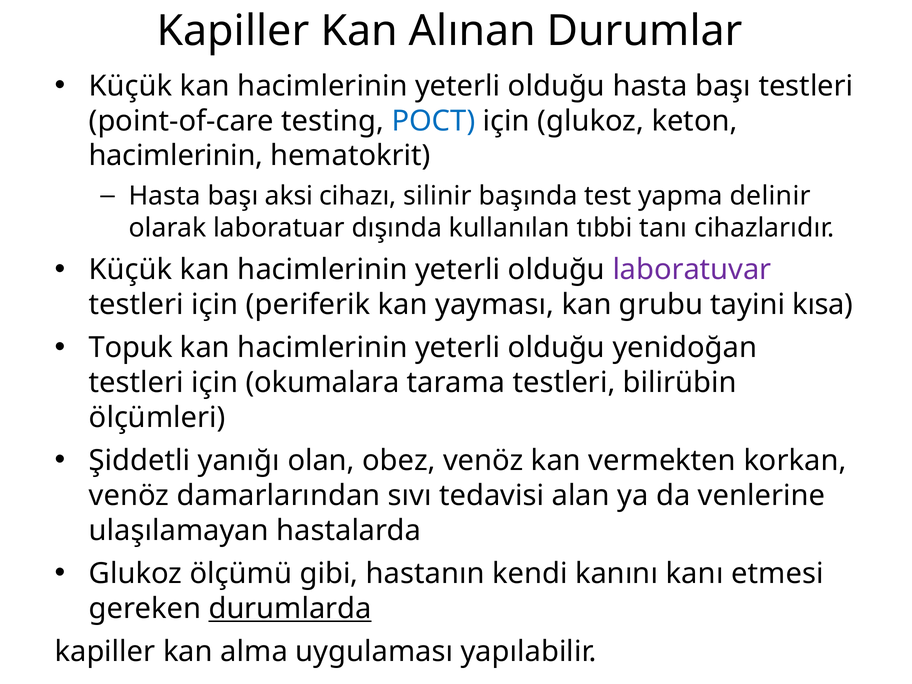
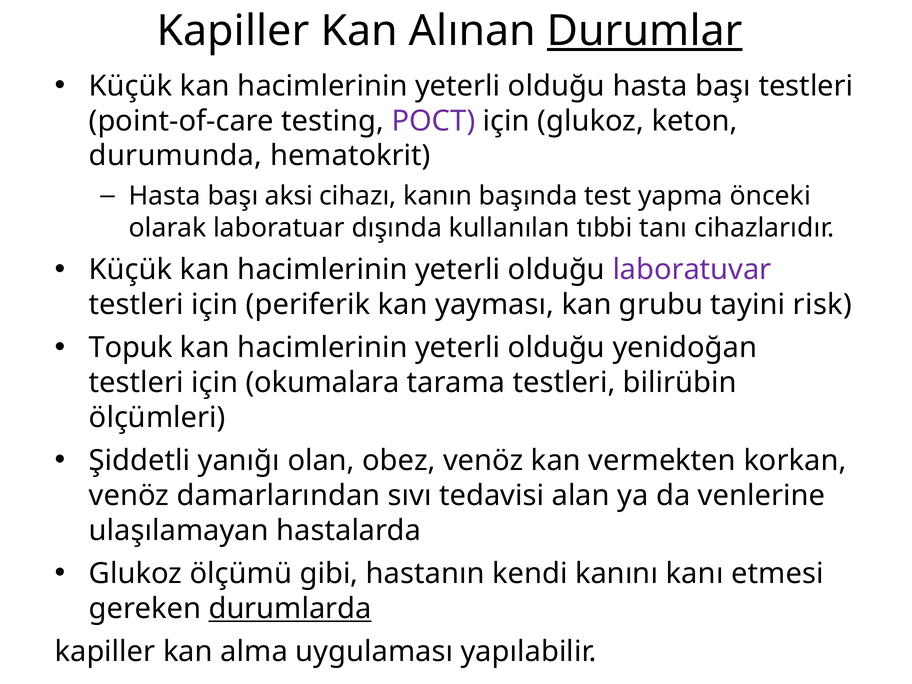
Durumlar underline: none -> present (645, 31)
POCT colour: blue -> purple (433, 121)
hacimlerinin: hacimlerinin -> durumunda (176, 156)
silinir: silinir -> kanın (438, 196)
delinir: delinir -> önceki (770, 196)
kısa: kısa -> risk (822, 305)
